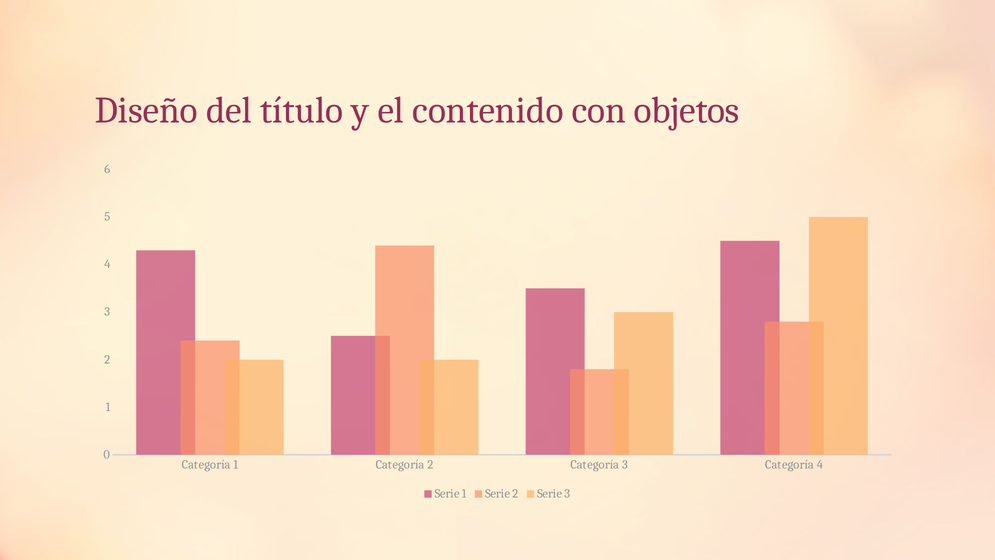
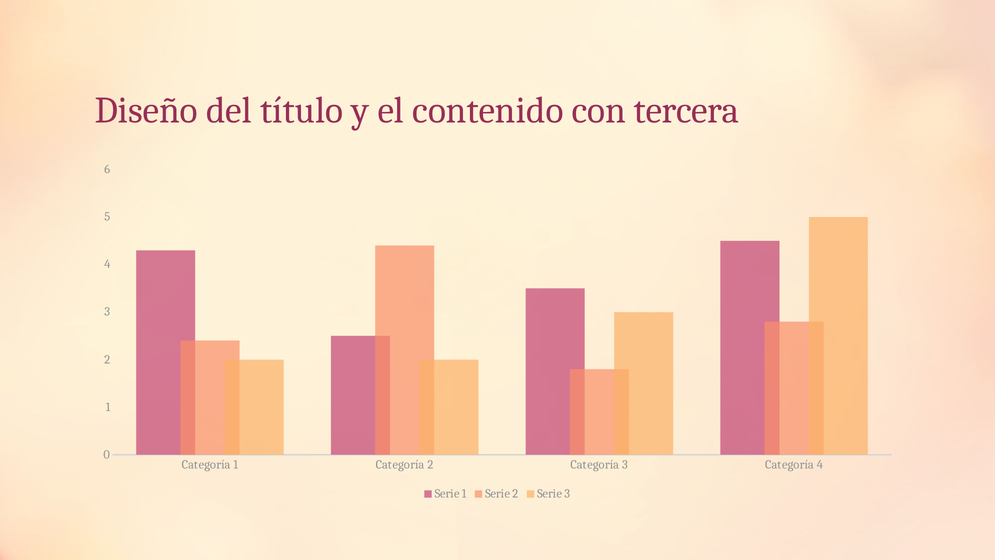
objetos: objetos -> tercera (687, 110)
